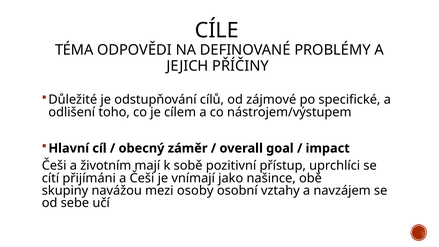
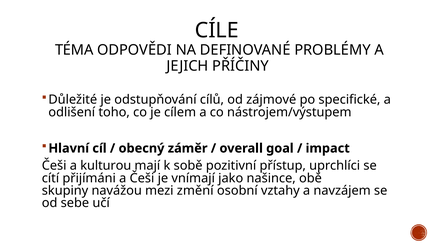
životním: životním -> kulturou (106, 166)
osoby: osoby -> změní (195, 191)
